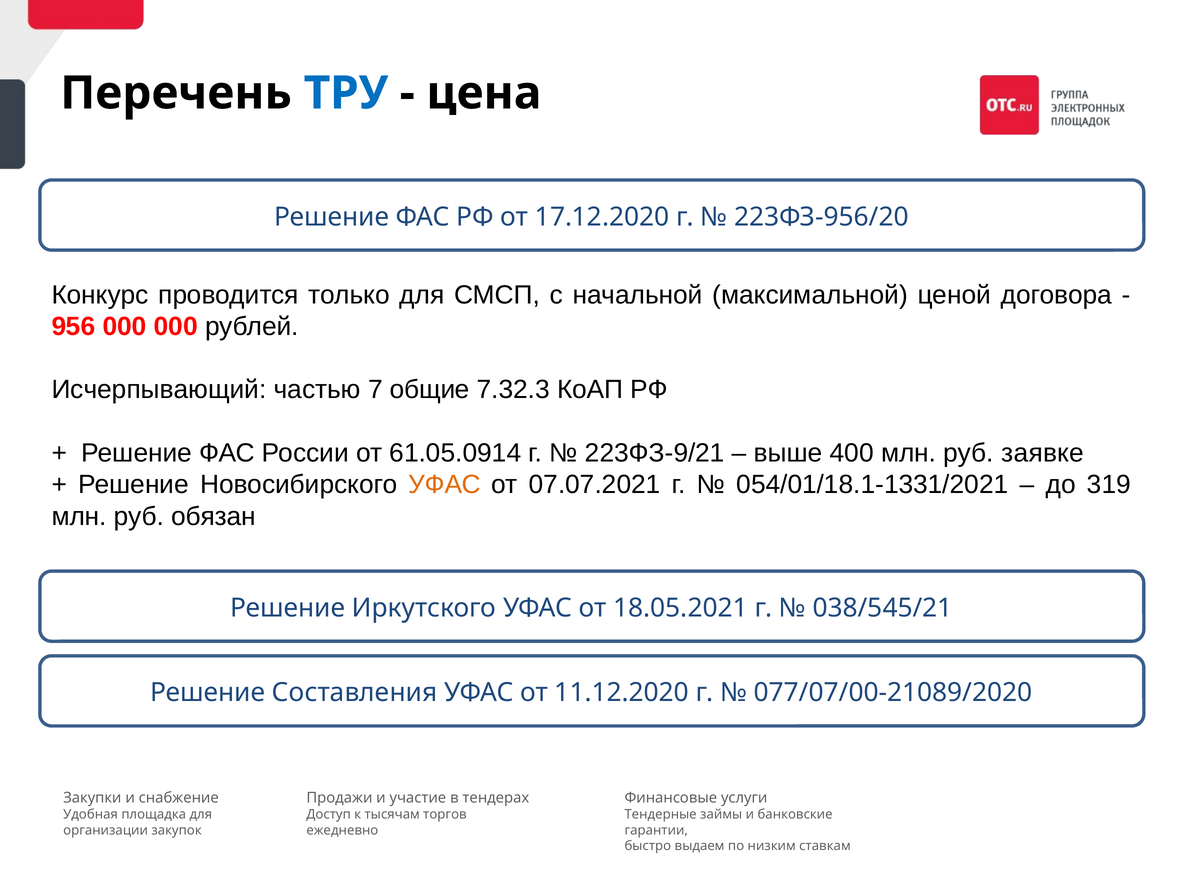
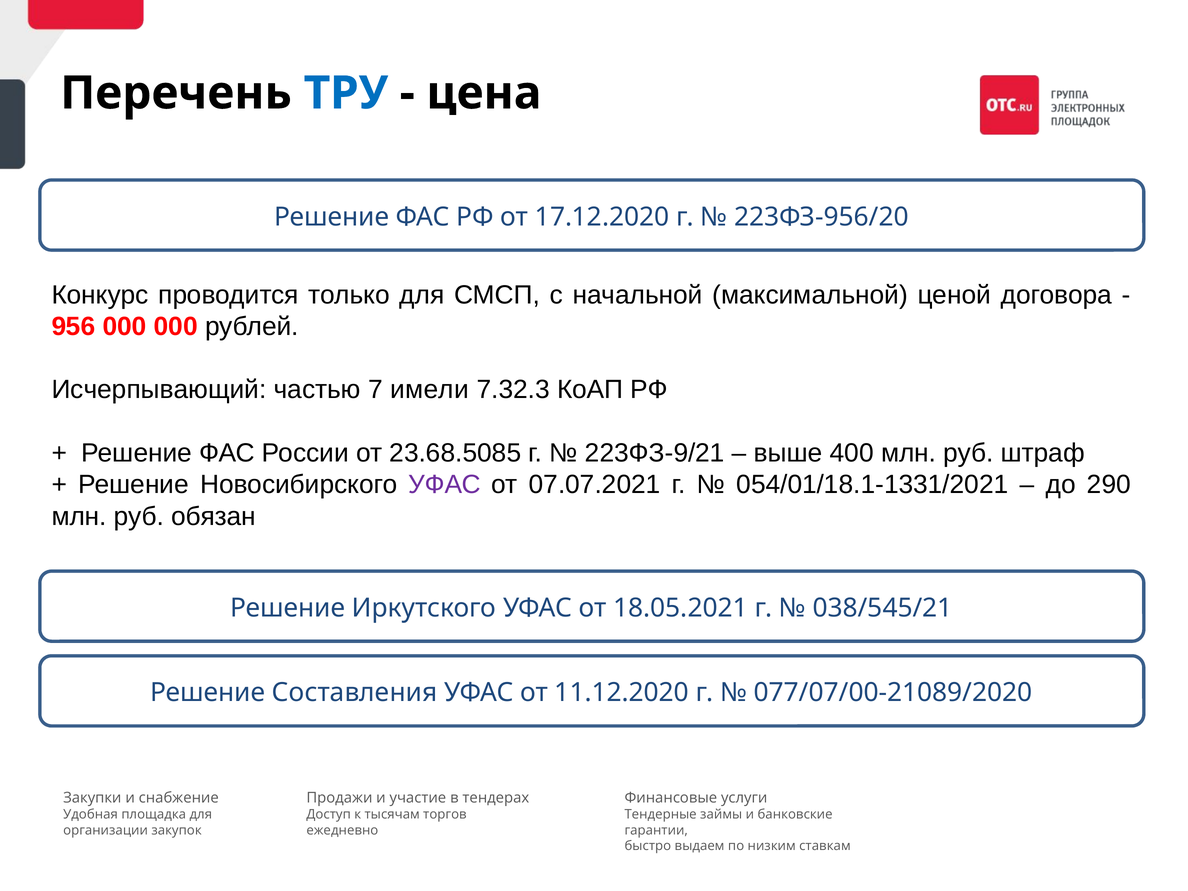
общие: общие -> имели (429, 390)
61.05.0914: 61.05.0914 -> 23.68.5085 (455, 453)
заявке: заявке -> штраф (1043, 453)
УФАС colour: orange -> purple (445, 485)
319: 319 -> 290 (1109, 485)
